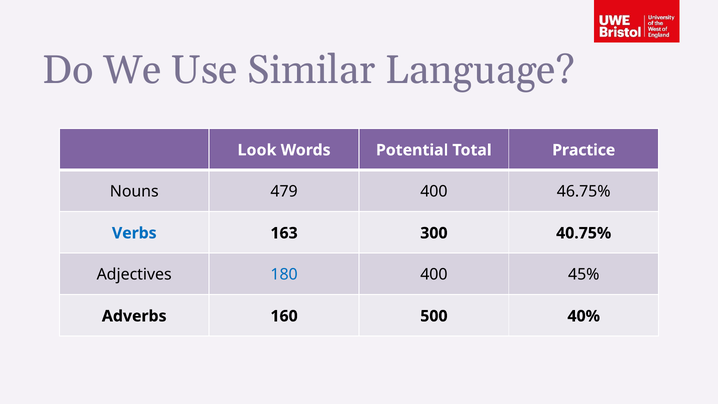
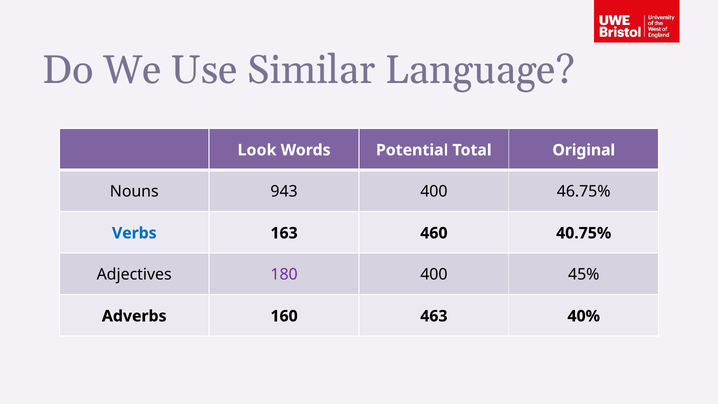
Practice: Practice -> Original (584, 150)
479: 479 -> 943 (284, 192)
300: 300 -> 460 (434, 233)
180 colour: blue -> purple (284, 275)
500: 500 -> 463 (434, 316)
